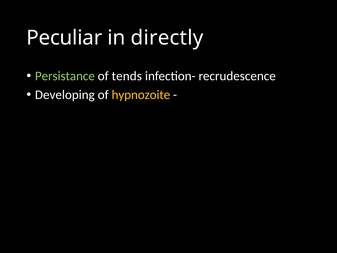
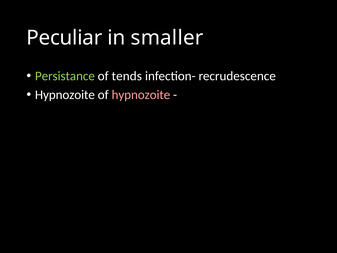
directly: directly -> smaller (167, 38)
Developing: Developing -> Hypnozoite (65, 95)
hypnozoite colour: yellow -> pink (141, 95)
